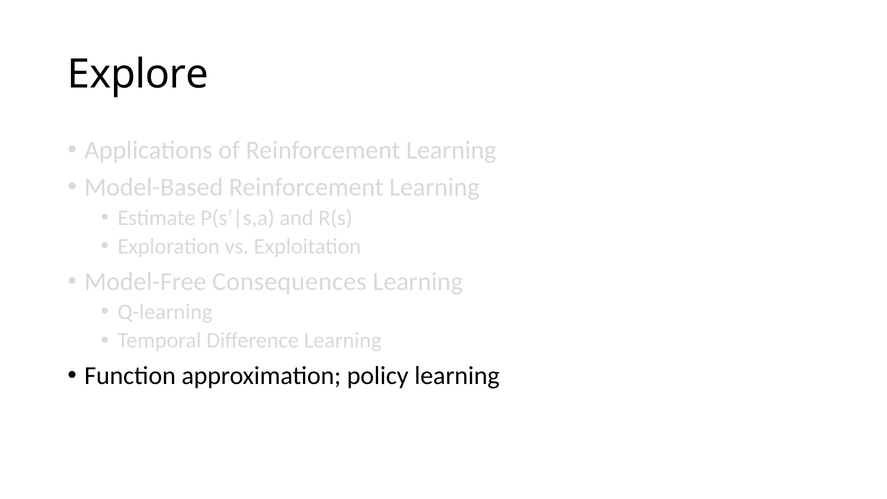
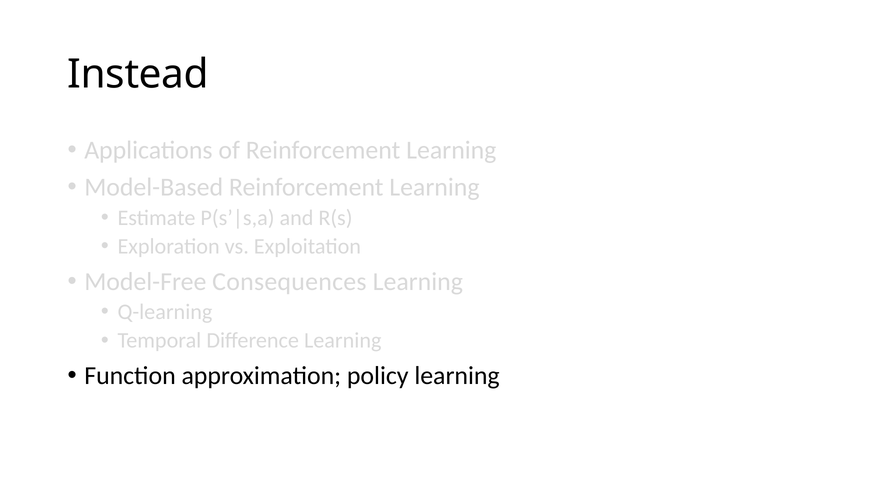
Explore: Explore -> Instead (138, 75)
